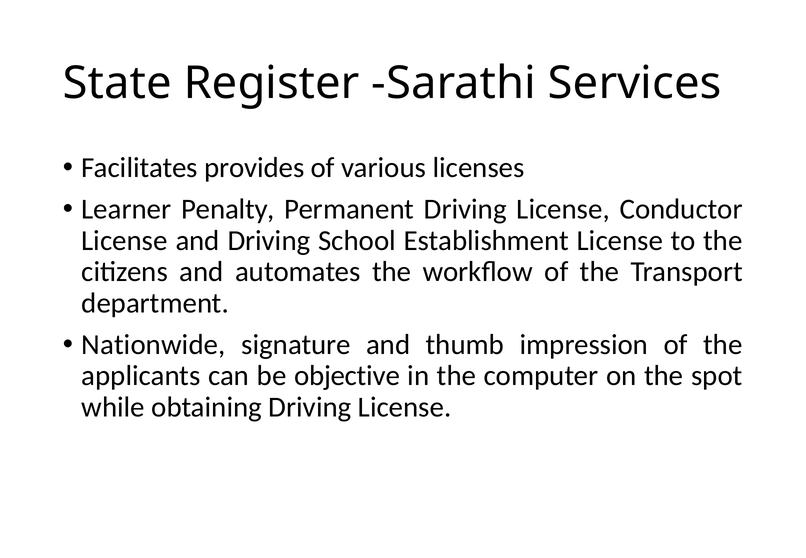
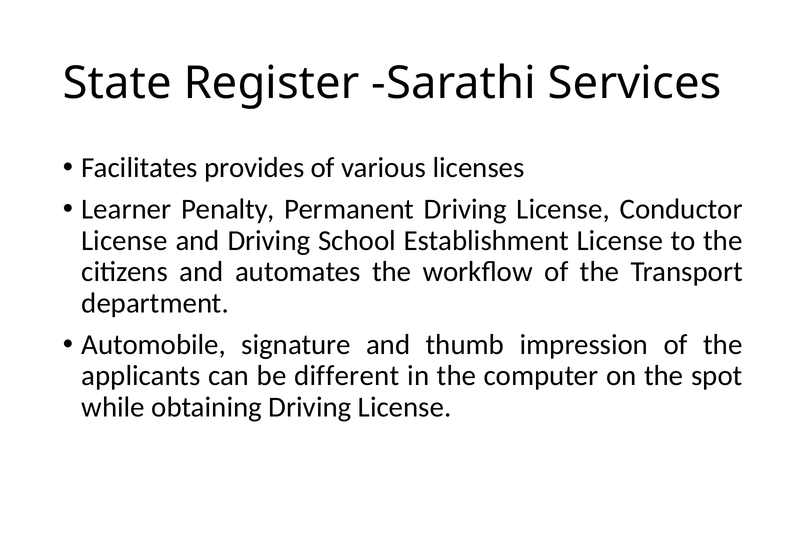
Nationwide: Nationwide -> Automobile (154, 345)
objective: objective -> different (347, 376)
